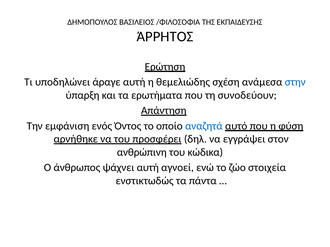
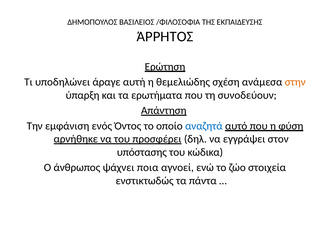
στην colour: blue -> orange (295, 82)
ανθρώπινη: ανθρώπινη -> υπόστασης (142, 153)
ψάχνει αυτή: αυτή -> ποια (148, 168)
